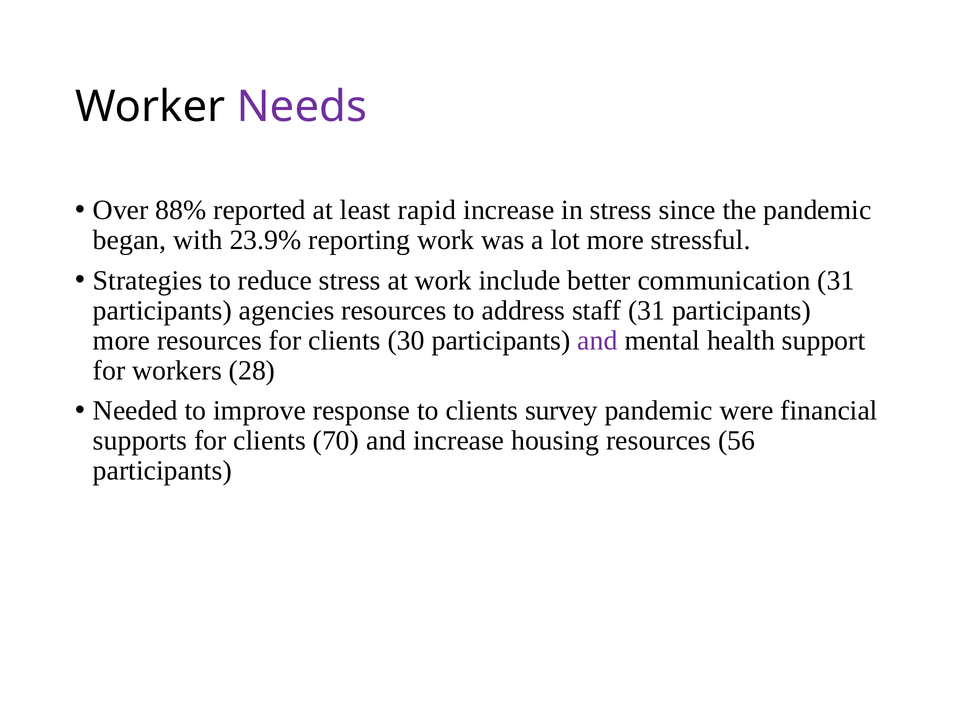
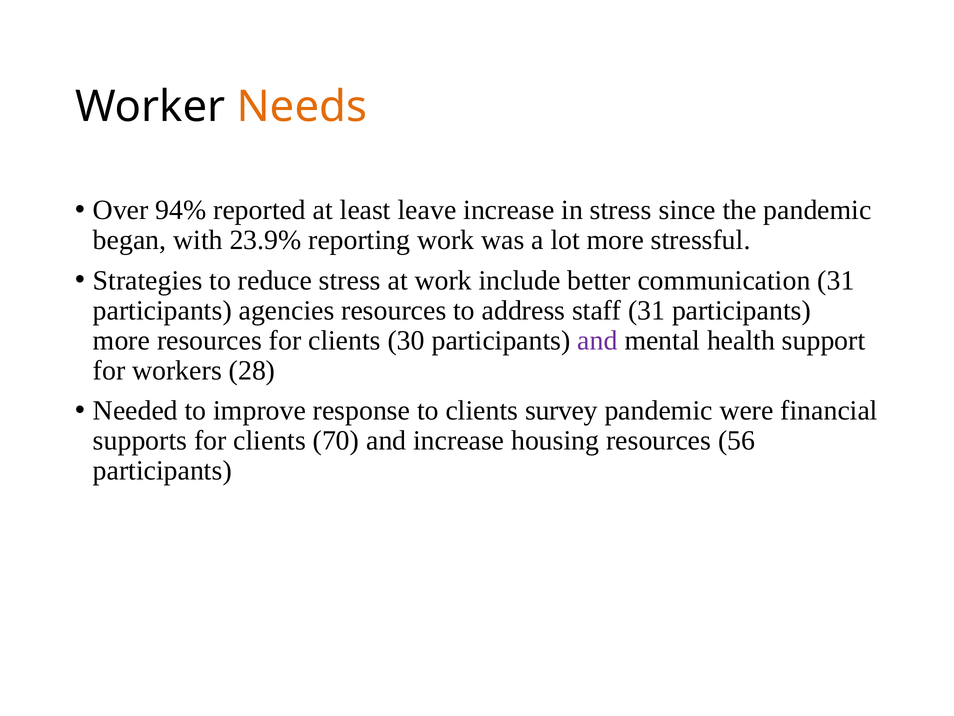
Needs colour: purple -> orange (302, 107)
88%: 88% -> 94% (181, 210)
rapid: rapid -> leave (427, 210)
